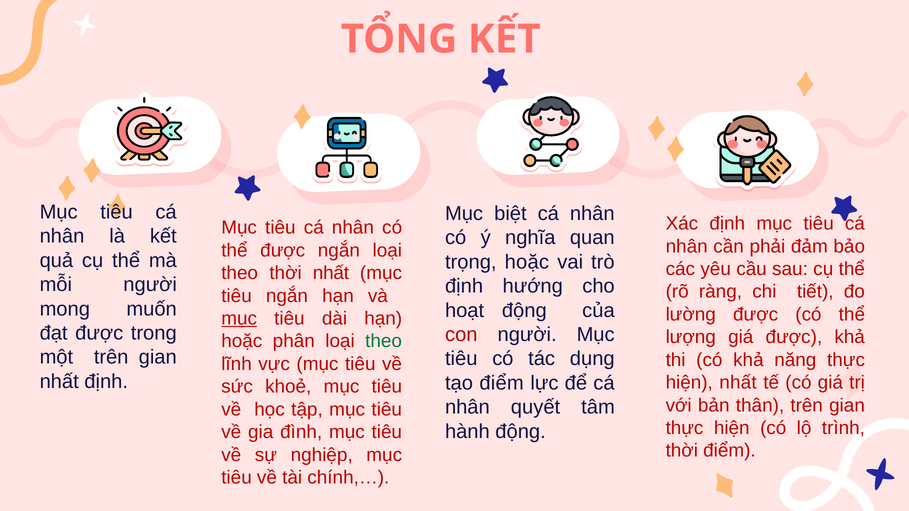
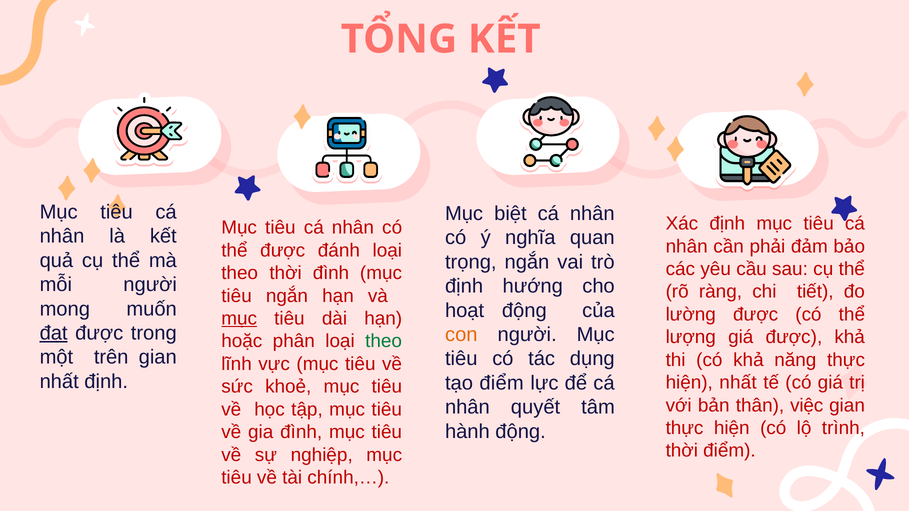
được ngắn: ngắn -> đánh (339, 251)
trọng hoặc: hoặc -> ngắn (527, 262)
thời nhất: nhất -> đình (331, 273)
đạt underline: none -> present (54, 333)
con colour: red -> orange (461, 335)
thân trên: trên -> việc (807, 406)
